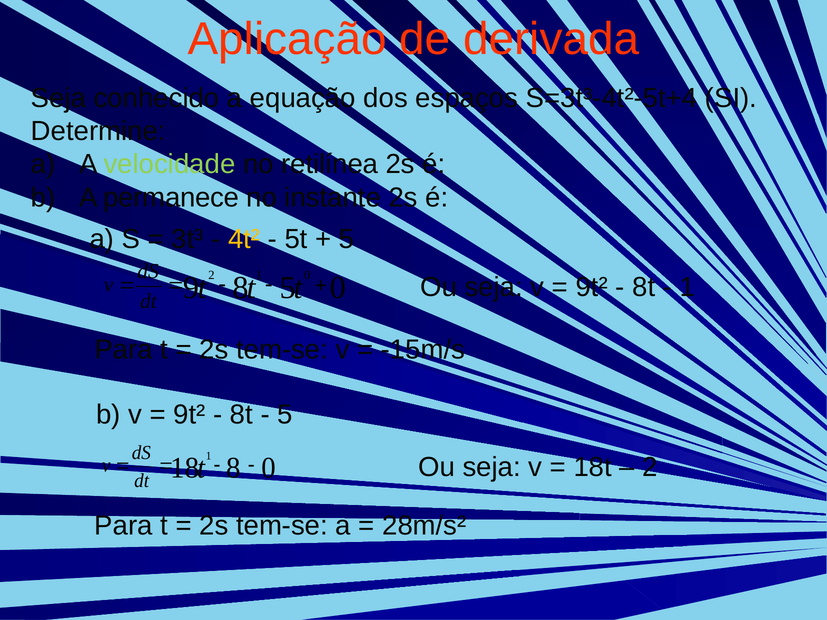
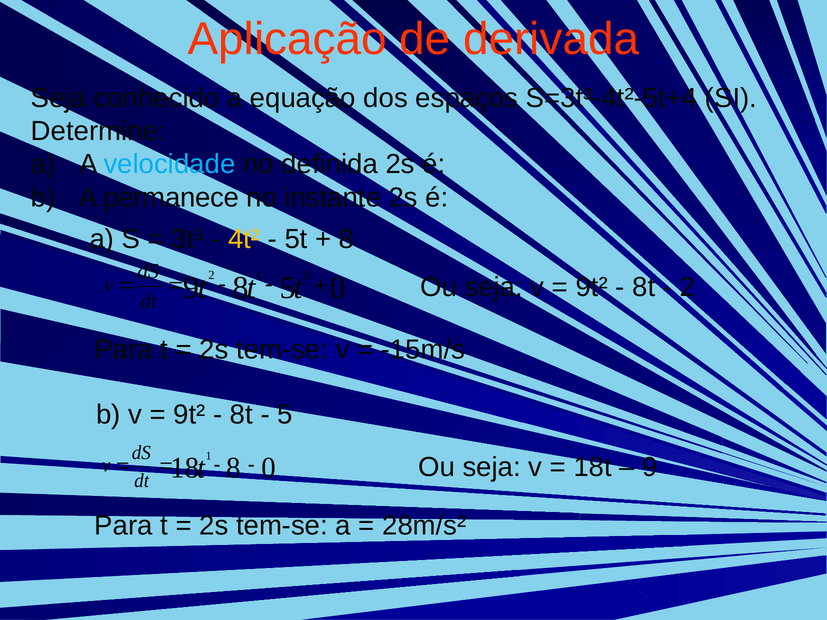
velocidade colour: light green -> light blue (169, 164)
retilínea: retilínea -> definida (330, 164)
5: 5 -> 8 (347, 239)
1: 1 -> 2 (687, 287)
2: 2 -> 9 (650, 467)
